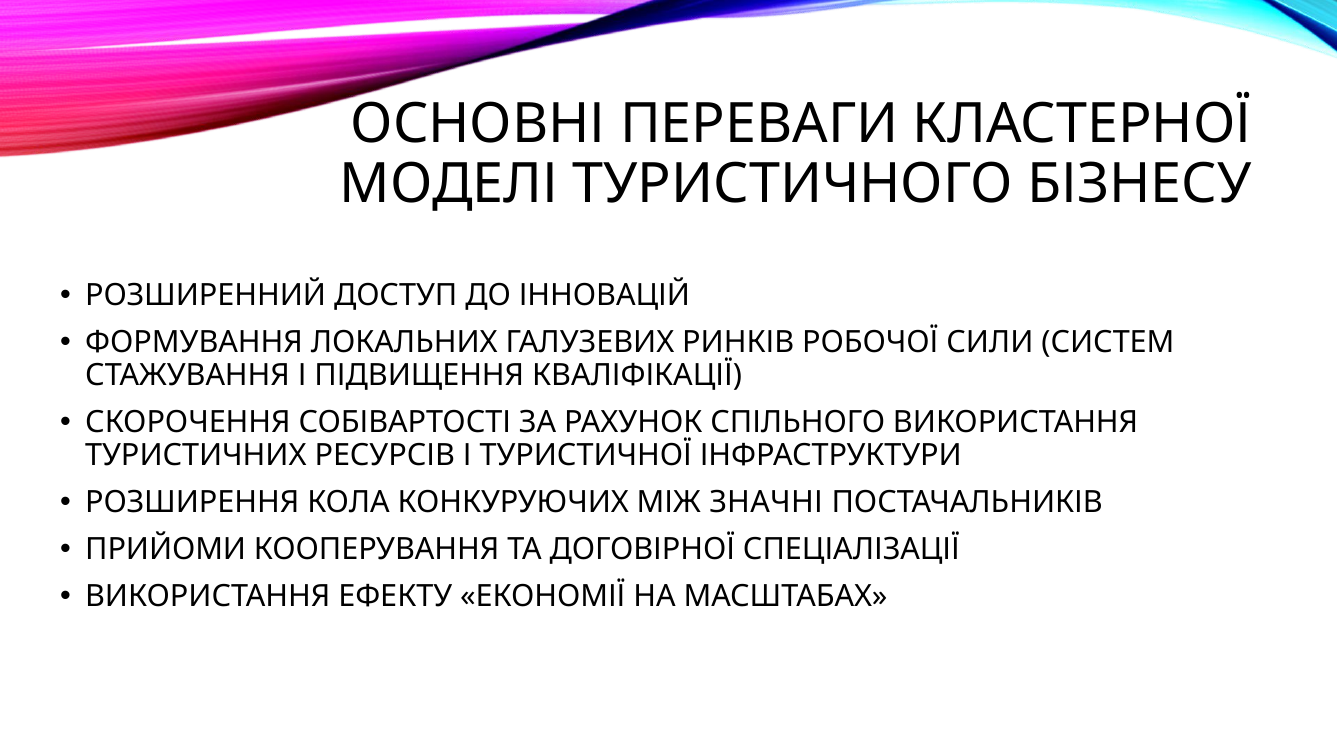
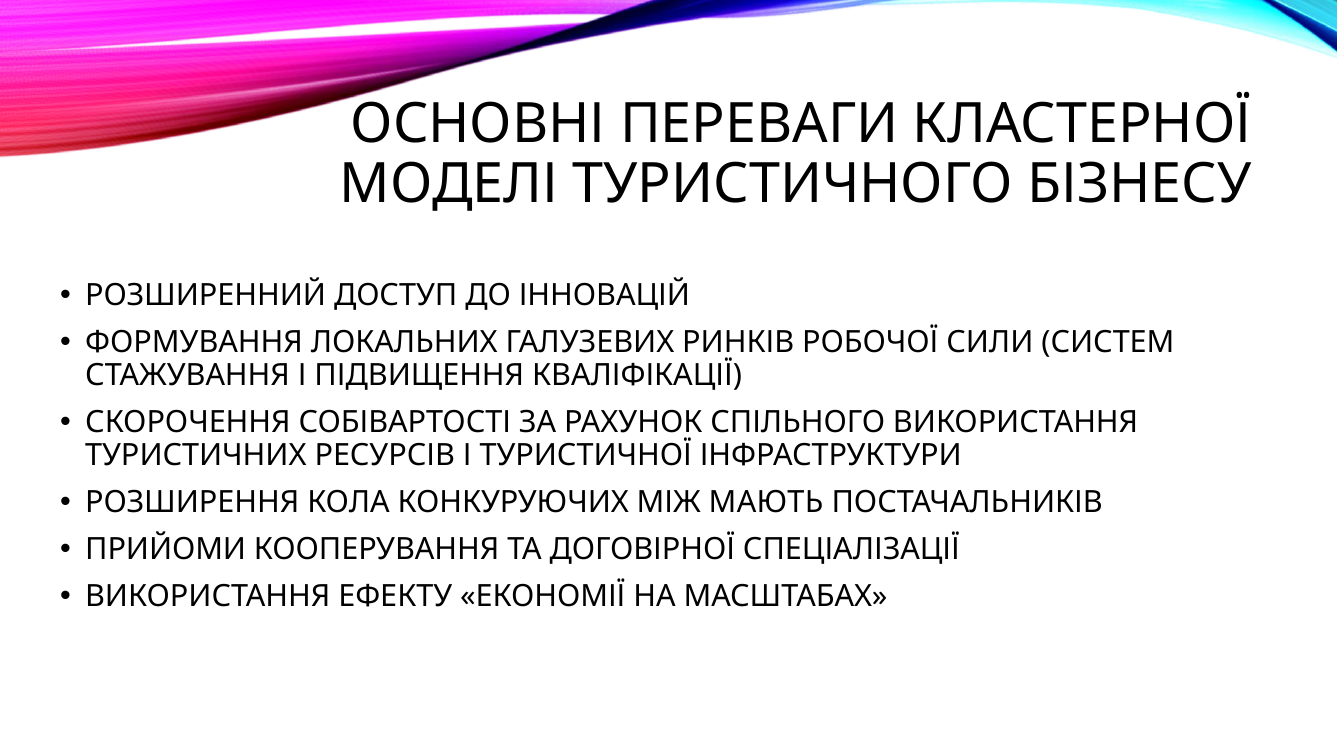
ЗНАЧНІ: ЗНАЧНІ -> МАЮТЬ (766, 503)
